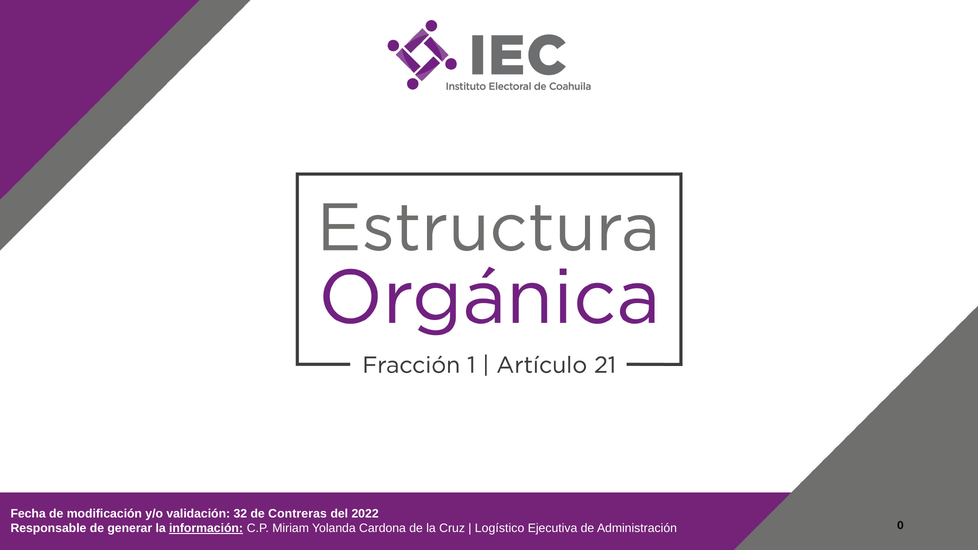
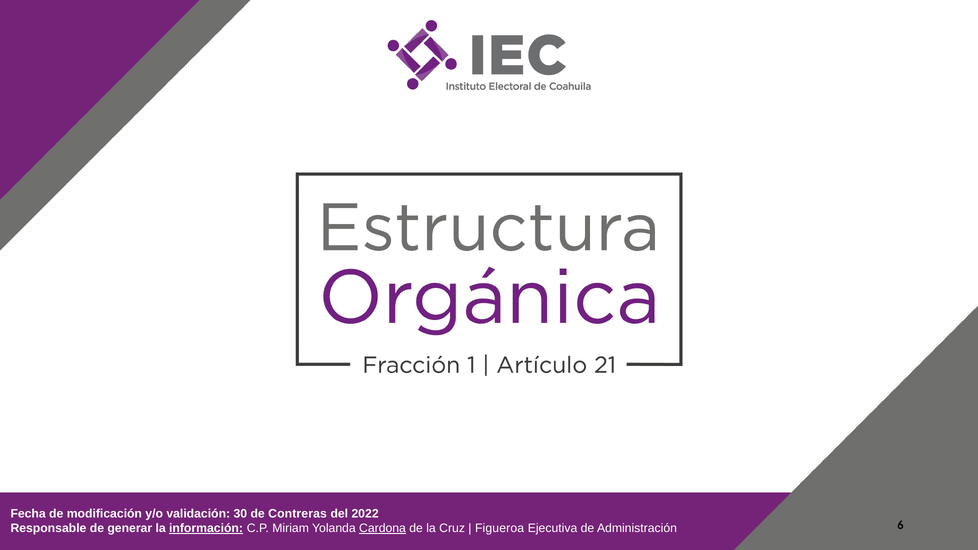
32: 32 -> 30 (240, 514)
Cardona underline: none -> present (383, 528)
Logístico: Logístico -> Figueroa (500, 528)
0: 0 -> 6 (900, 525)
